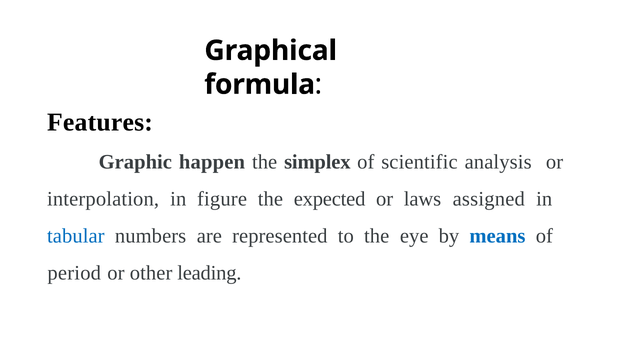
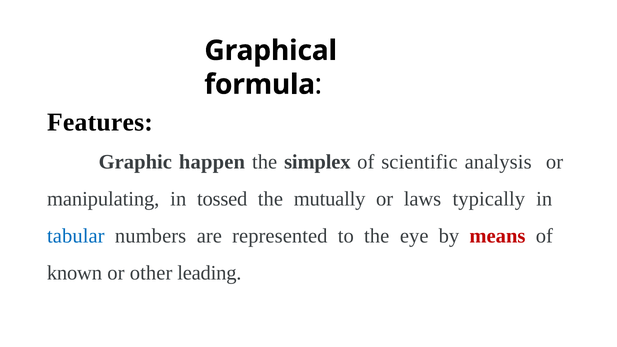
interpolation: interpolation -> manipulating (103, 199)
figure: figure -> tossed (222, 199)
expected: expected -> mutually (330, 199)
assigned: assigned -> typically (489, 199)
means colour: blue -> red (497, 236)
period: period -> known (74, 273)
